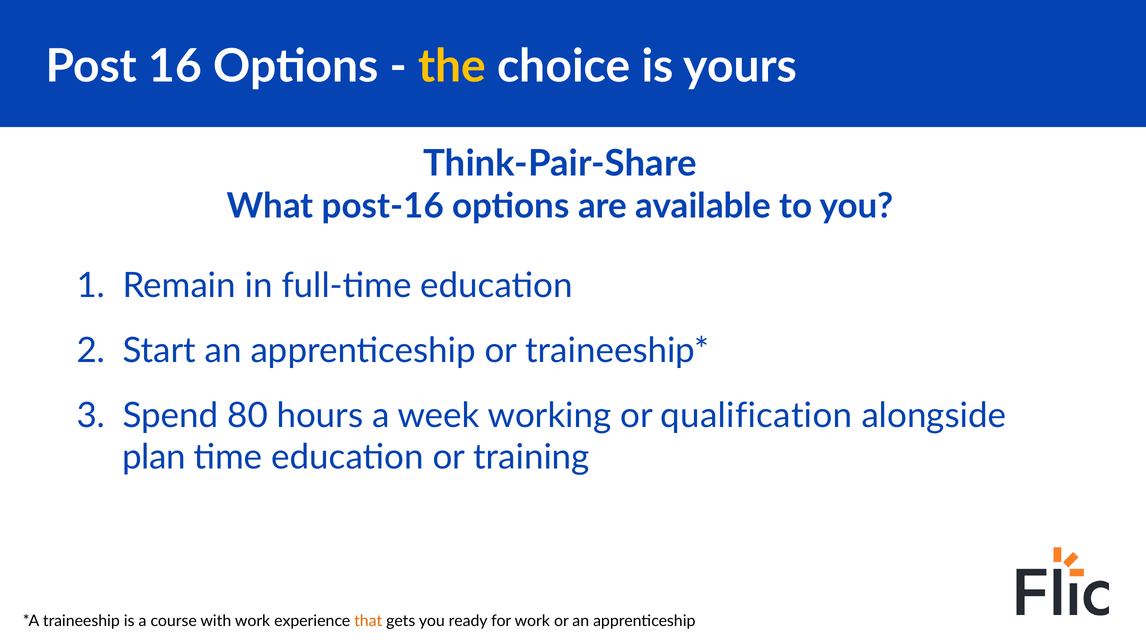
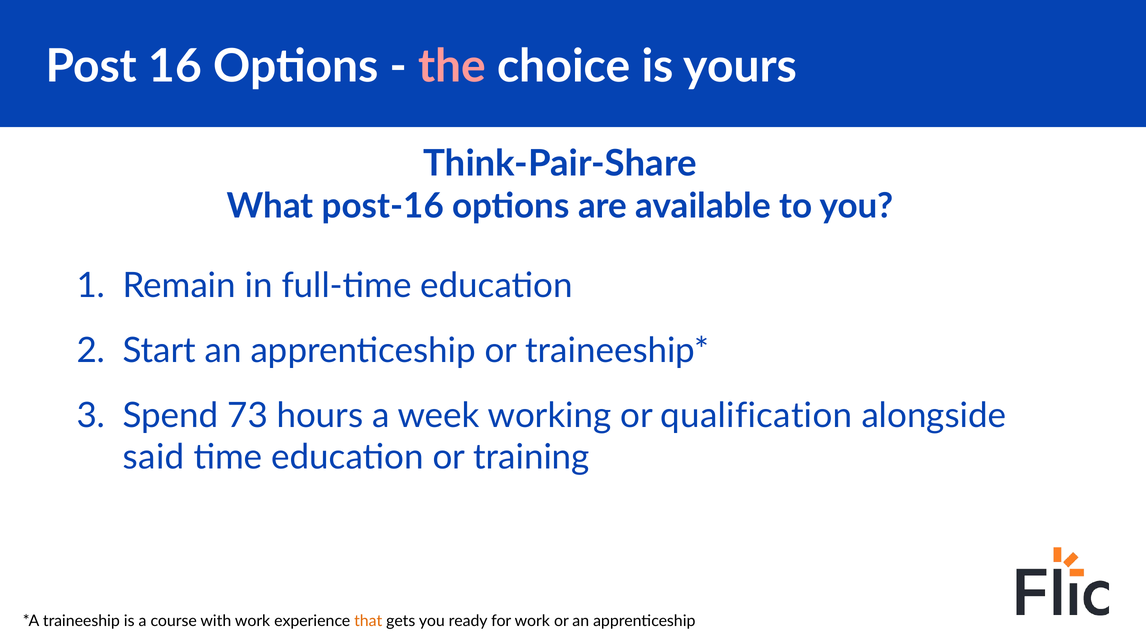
the colour: yellow -> pink (452, 67)
80: 80 -> 73 (248, 416)
plan: plan -> said (154, 458)
